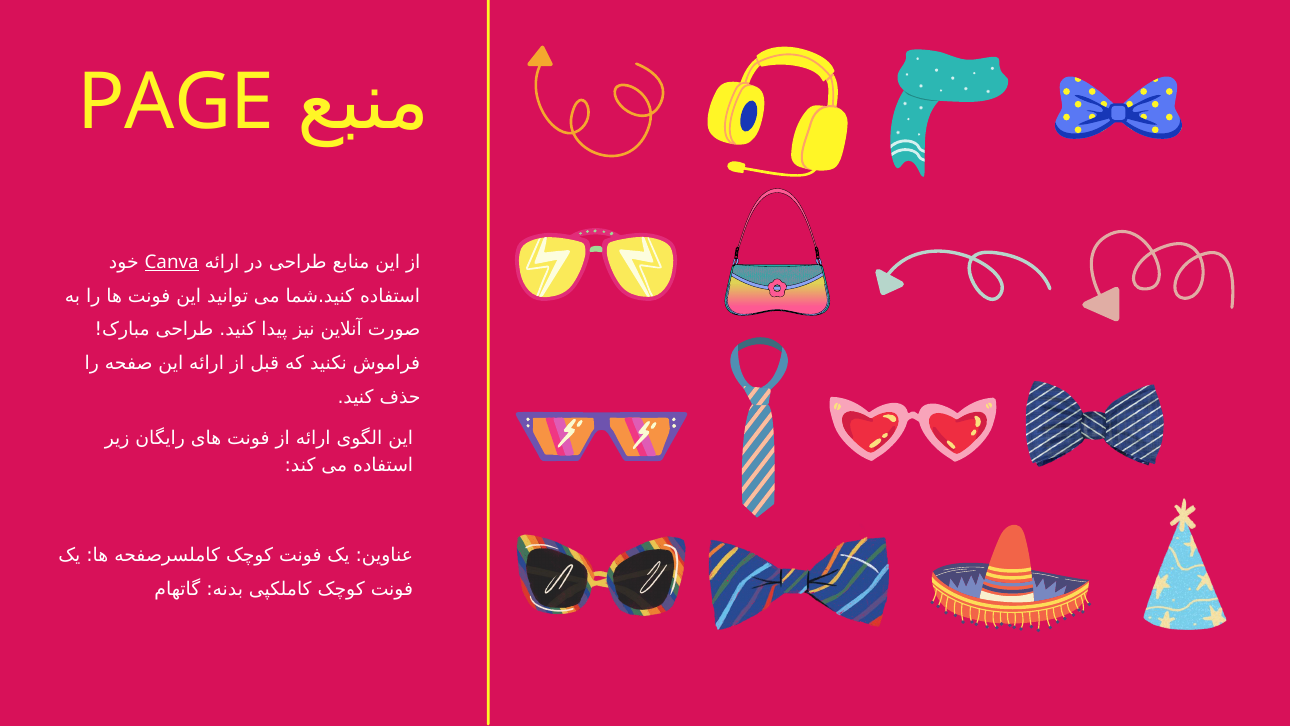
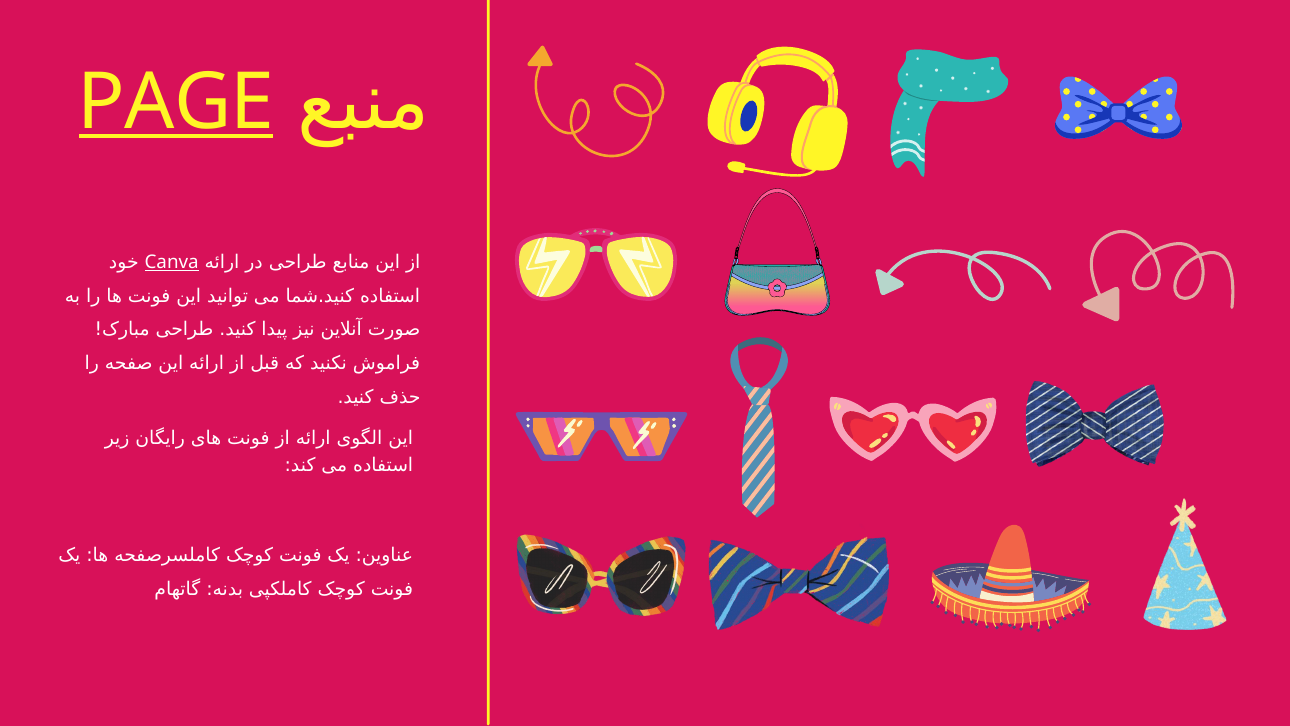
PAGE underline: none -> present (176, 102)
